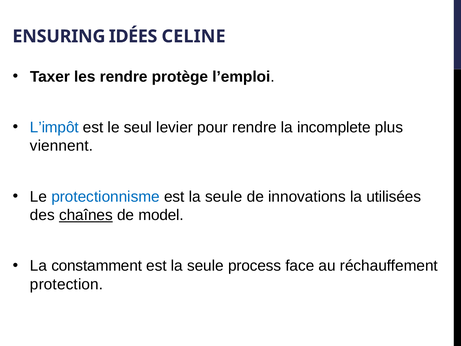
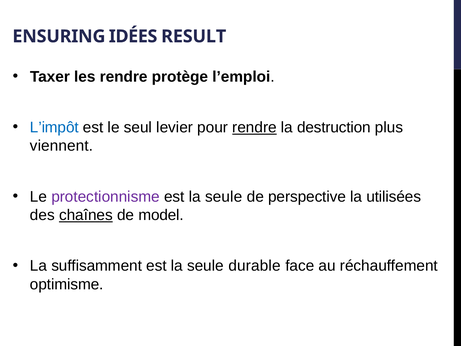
CELINE: CELINE -> RESULT (194, 36)
rendre underline: none -> present (254, 127)
incomplete: incomplete -> destruction (334, 127)
protectionnisme colour: blue -> purple (106, 196)
innovations: innovations -> perspective (307, 196)
constamment: constamment -> suffisamment (97, 266)
process: process -> durable (255, 266)
protection: protection -> optimisme (67, 284)
